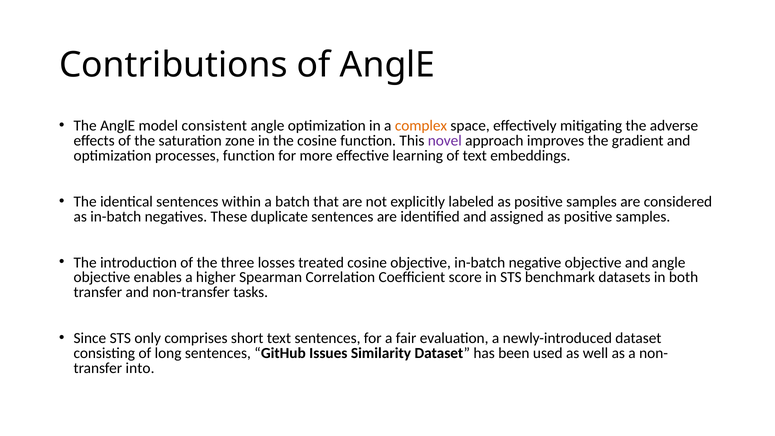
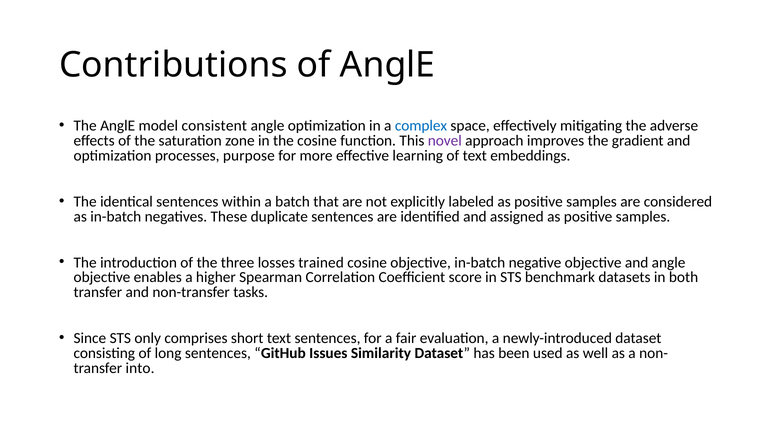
complex colour: orange -> blue (421, 126)
processes function: function -> purpose (249, 156)
treated: treated -> trained (321, 262)
